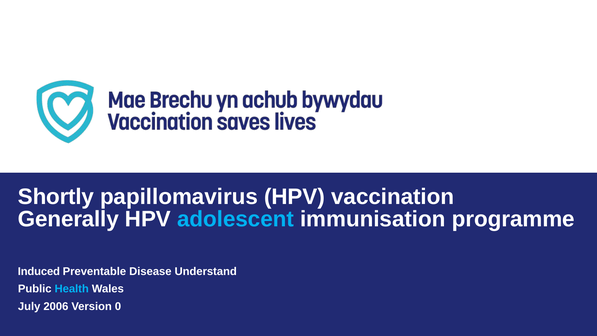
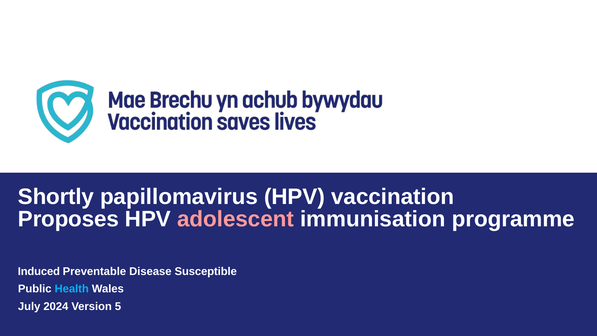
Generally: Generally -> Proposes (68, 219)
adolescent colour: light blue -> pink (235, 219)
Understand: Understand -> Susceptible (206, 271)
2006: 2006 -> 2024 (56, 306)
0: 0 -> 5 (118, 306)
